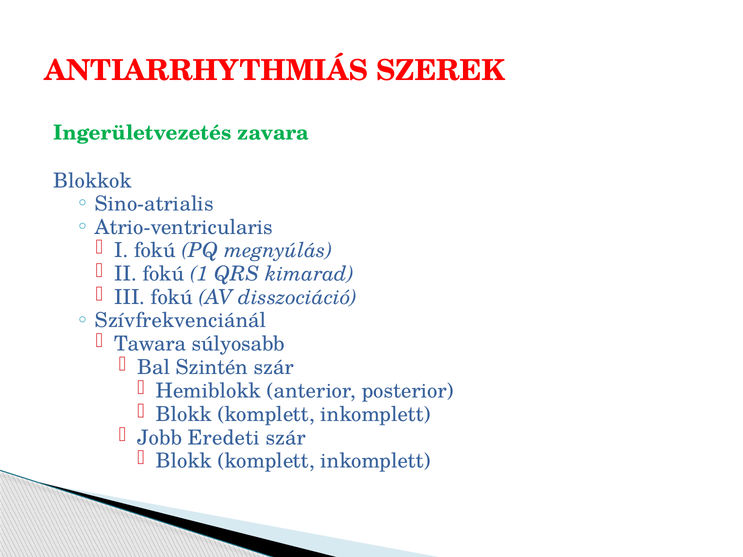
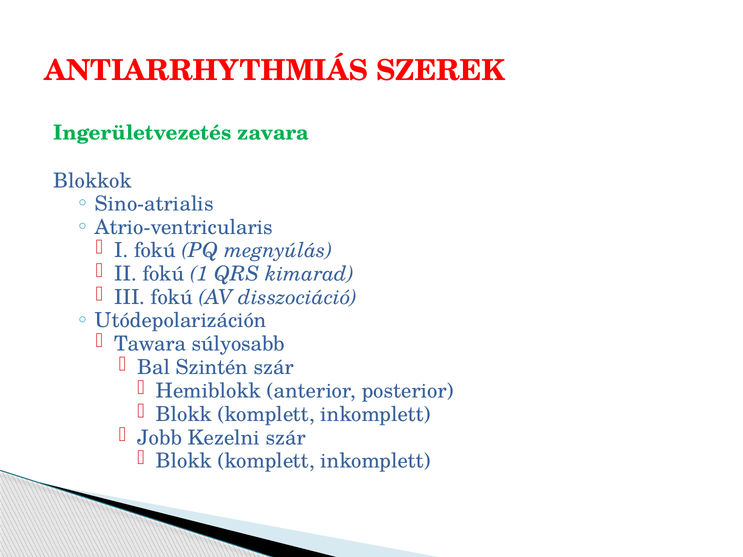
Szívfrekvenciánál: Szívfrekvenciánál -> Utódepolarizáción (181, 321)
Eredeti: Eredeti -> Kezelni (224, 438)
